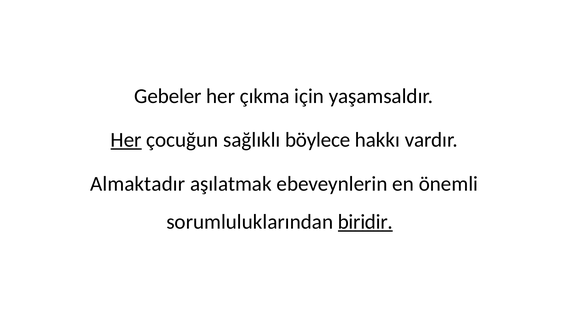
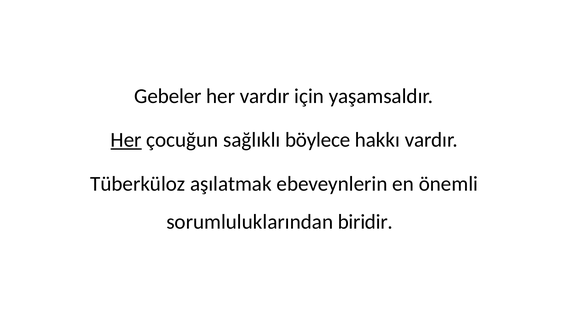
her çıkma: çıkma -> vardır (265, 96)
Almaktadır: Almaktadır -> Tüberküloz (138, 184)
biridir underline: present -> none (365, 222)
